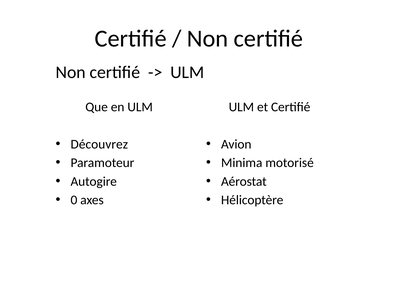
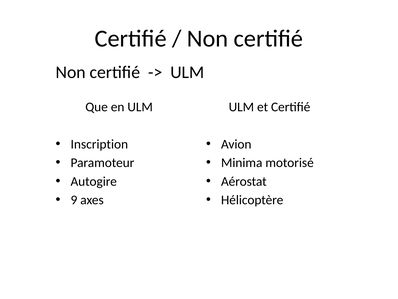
Découvrez: Découvrez -> Inscription (99, 144)
0: 0 -> 9 (74, 200)
